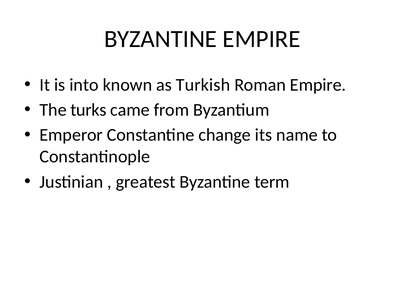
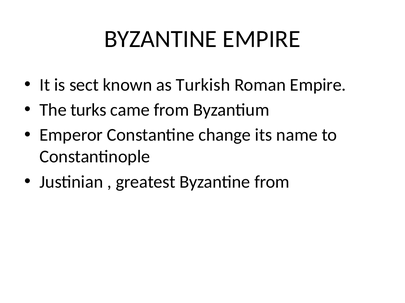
into: into -> sect (84, 85)
Byzantine term: term -> from (272, 182)
